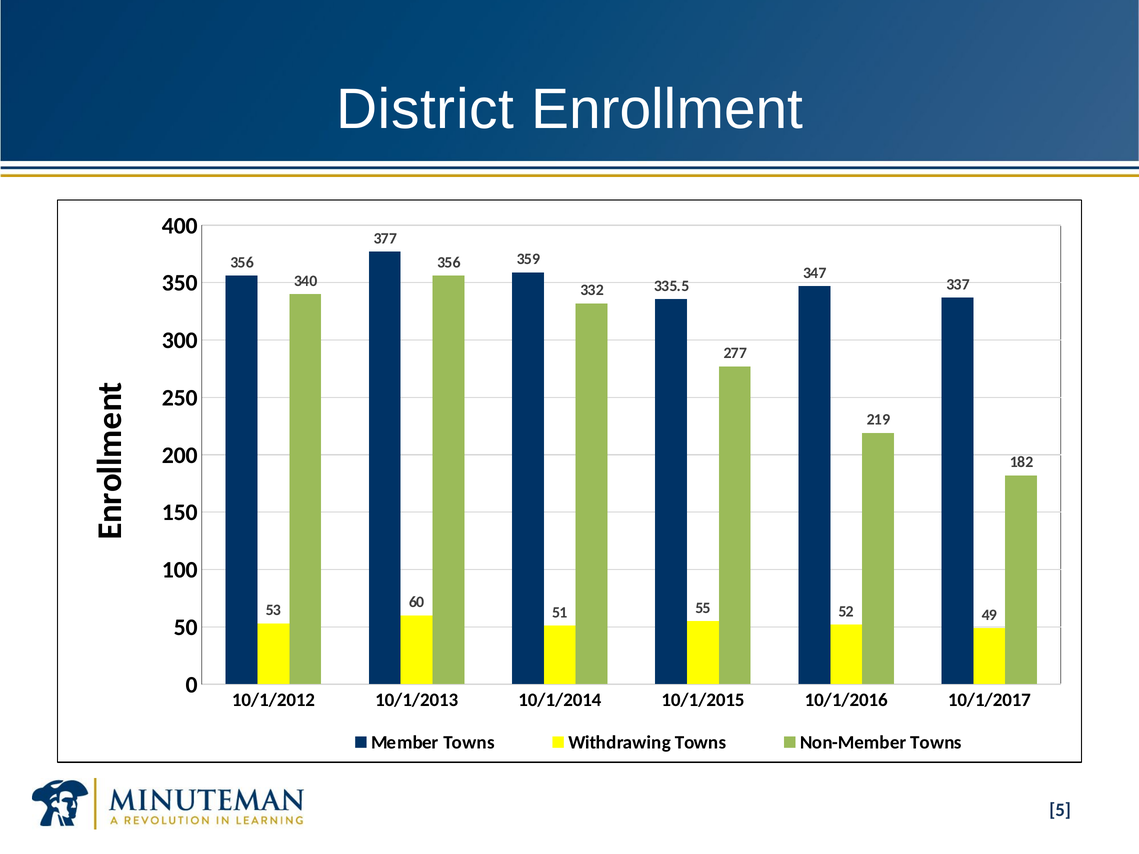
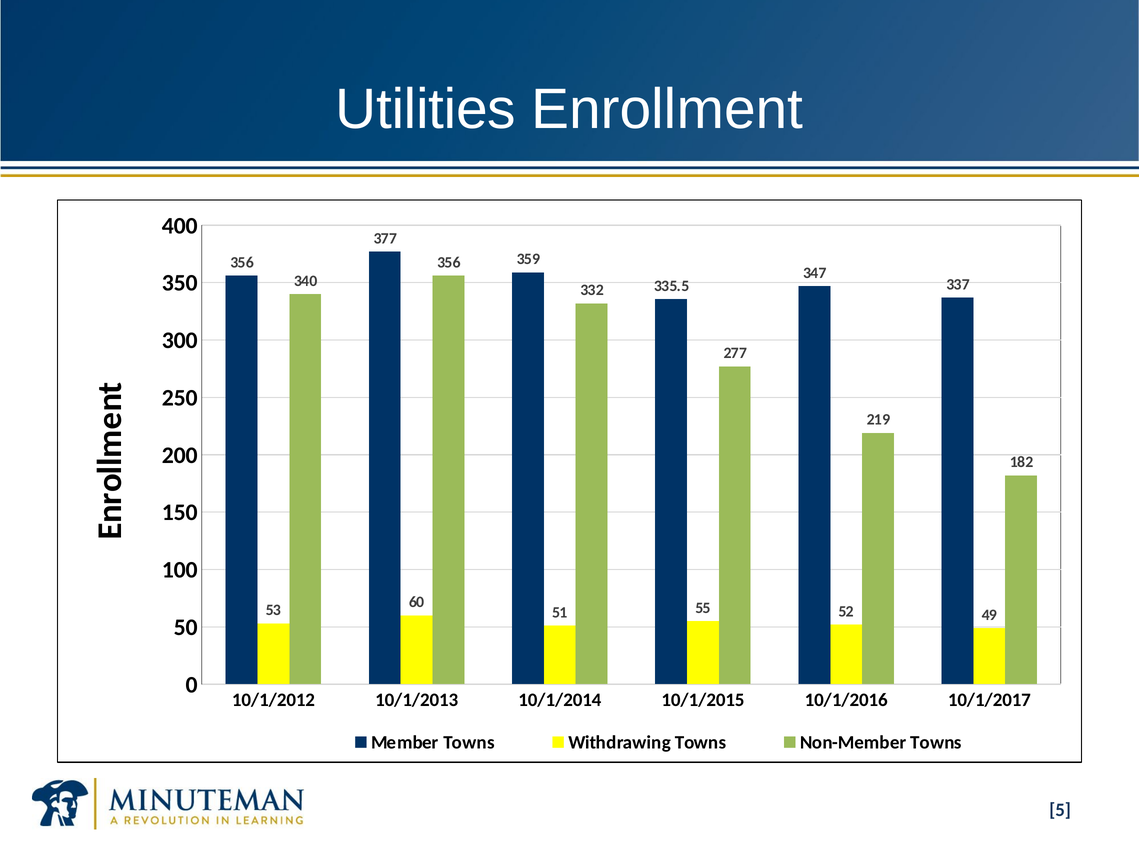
District: District -> Utilities (426, 109)
